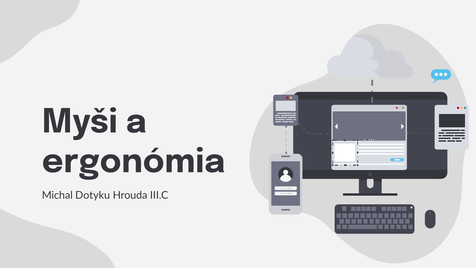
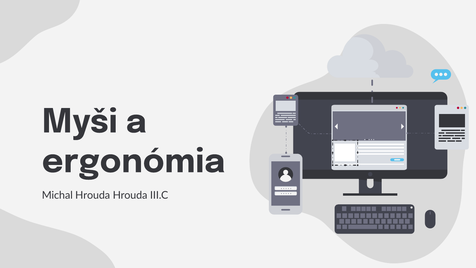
Michal Dotyku: Dotyku -> Hrouda (93, 195)
